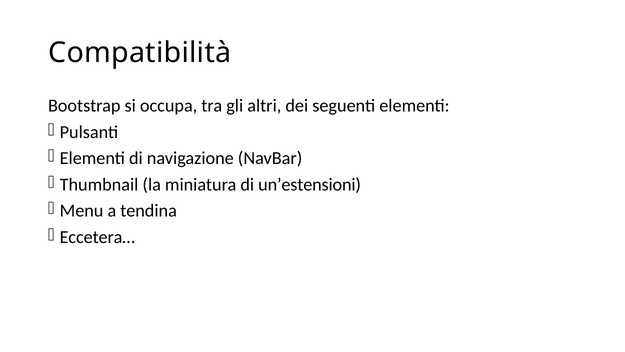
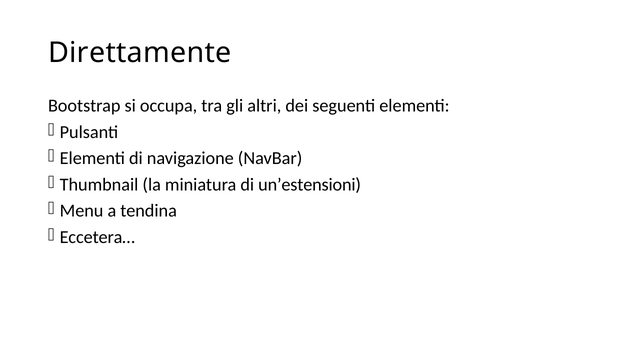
Compatibilità: Compatibilità -> Direttamente (140, 53)
